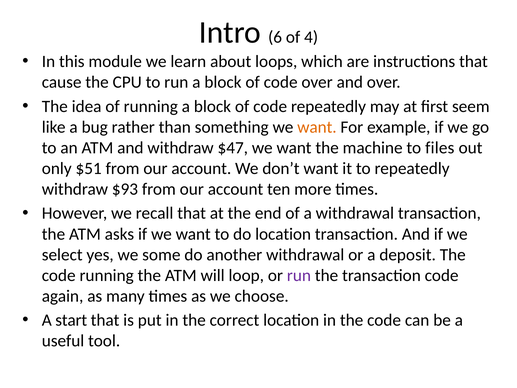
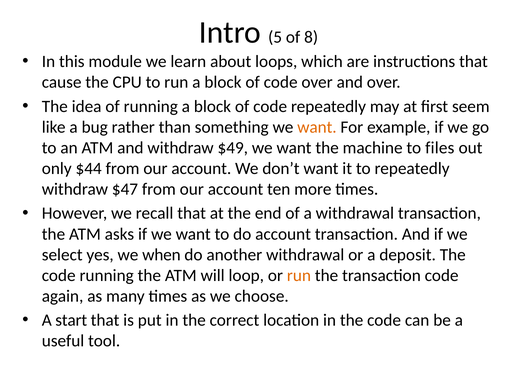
6: 6 -> 5 (275, 37)
4: 4 -> 8 (311, 37)
$47: $47 -> $49 (233, 148)
$51: $51 -> $44 (89, 168)
$93: $93 -> $47 (125, 189)
do location: location -> account (283, 234)
some: some -> when (161, 255)
run colour: purple -> orange (299, 275)
